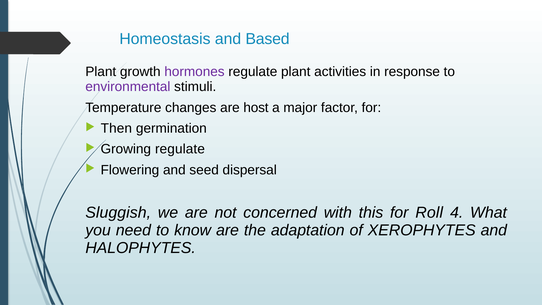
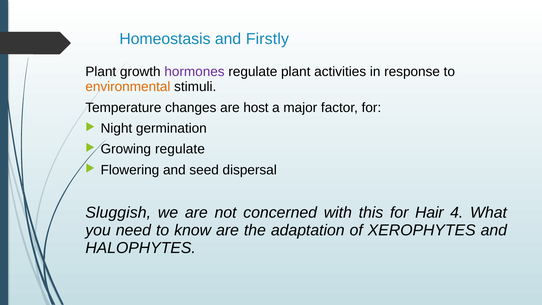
Based: Based -> Firstly (267, 39)
environmental colour: purple -> orange (128, 87)
Then: Then -> Night (116, 128)
Roll: Roll -> Hair (429, 213)
